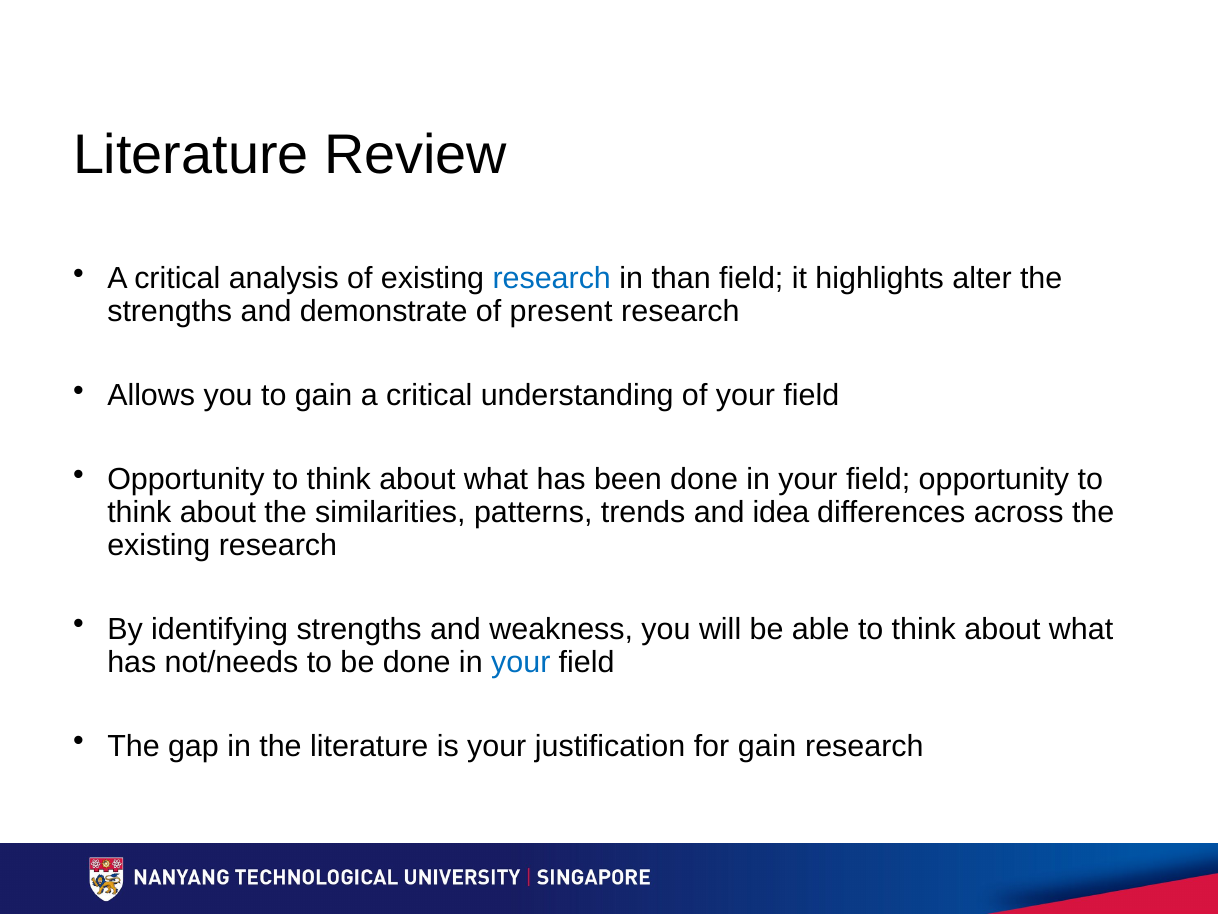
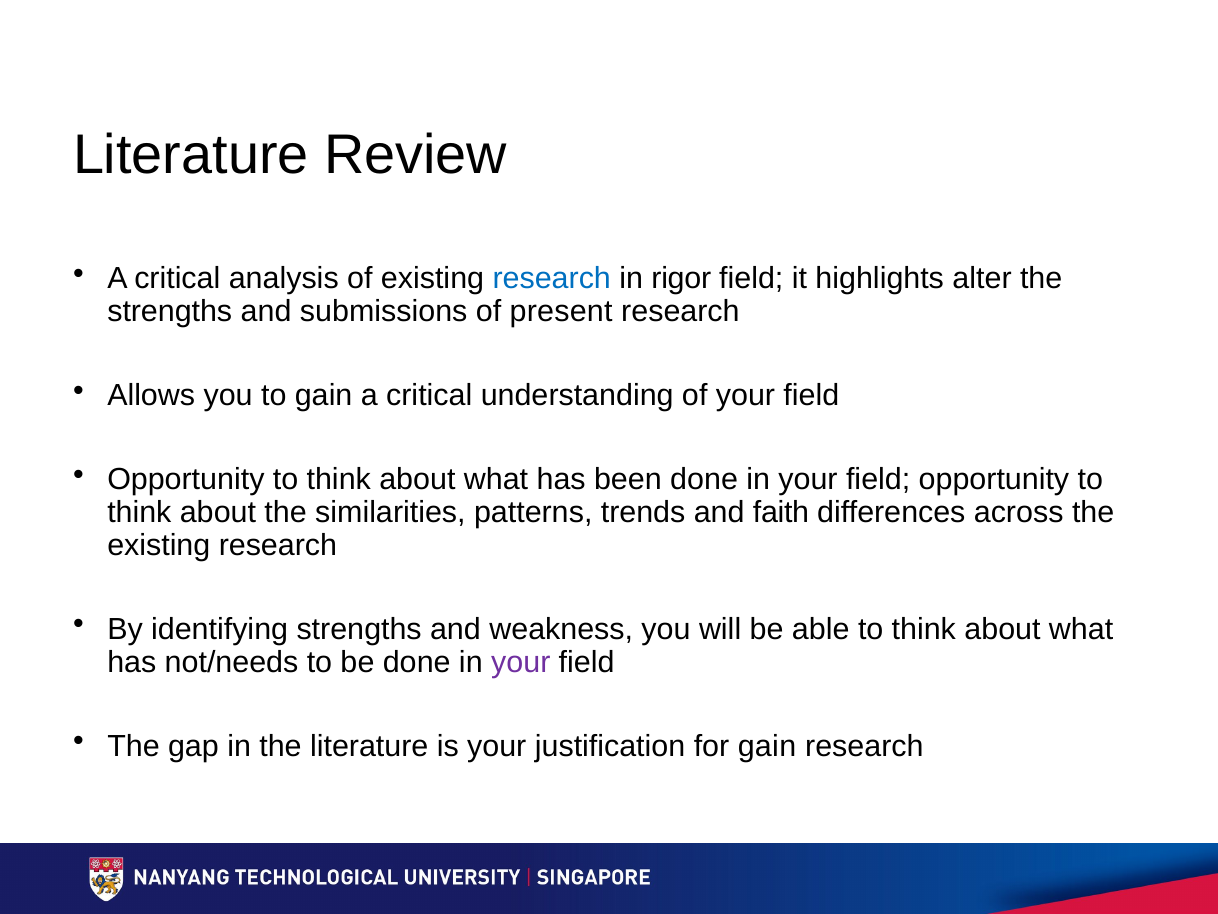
than: than -> rigor (681, 278)
demonstrate: demonstrate -> submissions (384, 311)
idea: idea -> faith (781, 512)
your colour: blue -> purple (521, 662)
